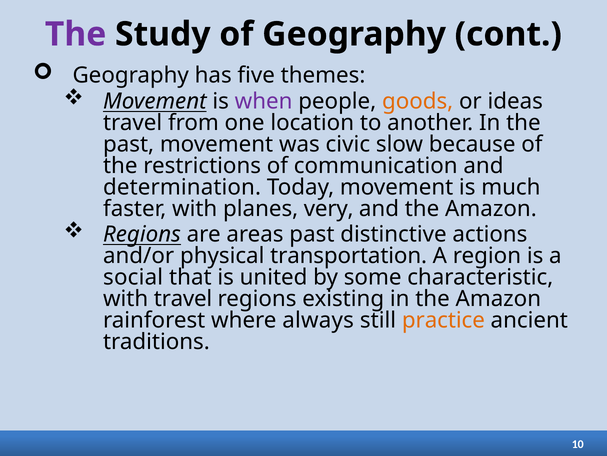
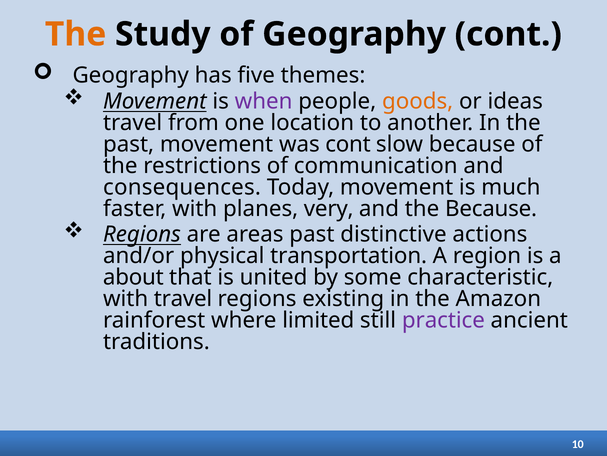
The colour: purple -> orange (76, 34)
was civic: civic -> cont (348, 144)
determination: determination -> consequences (182, 187)
and the Amazon: Amazon -> Because (491, 208)
social: social -> about (133, 277)
always: always -> limited (318, 320)
practice colour: orange -> purple (443, 320)
